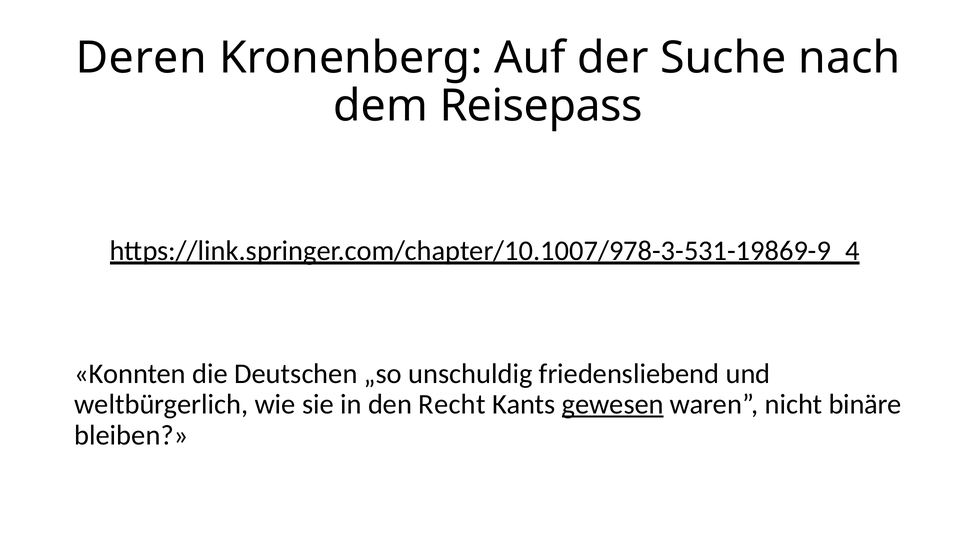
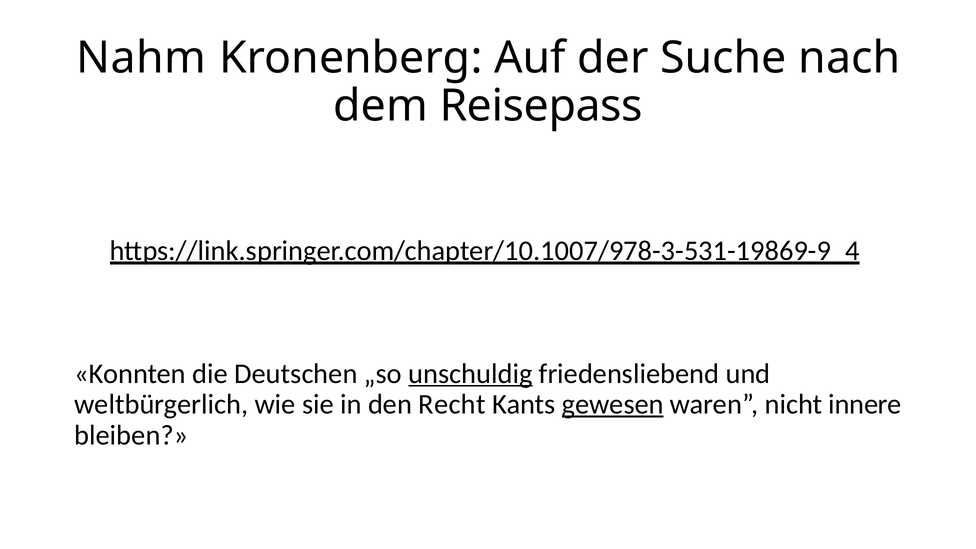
Deren: Deren -> Nahm (141, 58)
unschuldig underline: none -> present (470, 374)
binäre: binäre -> innere (865, 404)
